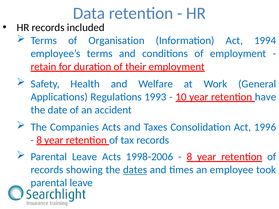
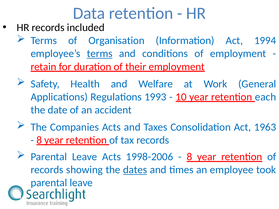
terms underline: none -> present (100, 54)
have: have -> each (266, 97)
1996: 1996 -> 1963 (265, 127)
